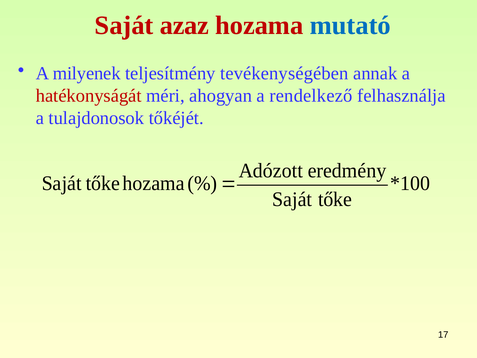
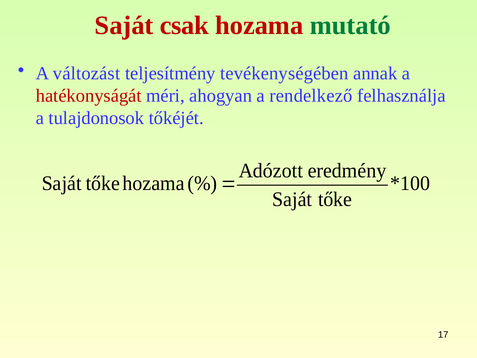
azaz: azaz -> csak (184, 26)
mutató colour: blue -> green (350, 26)
milyenek: milyenek -> változást (87, 73)
